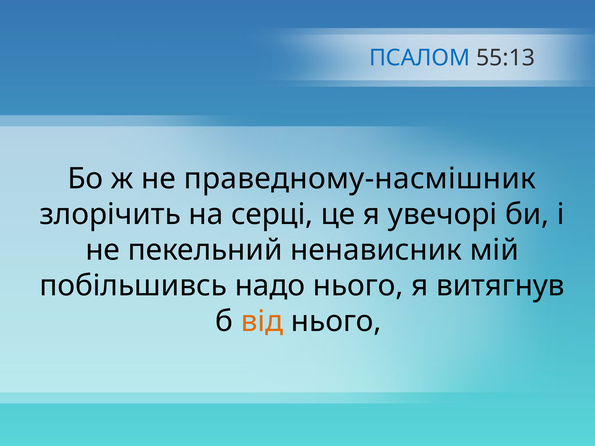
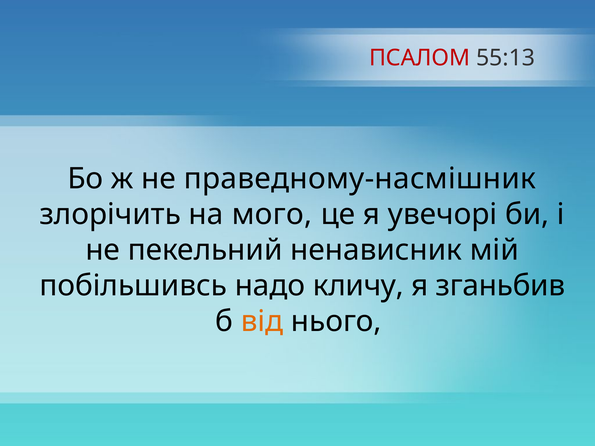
ПСАЛОМ colour: blue -> red (420, 58)
серці: серці -> мого (272, 214)
надо нього: нього -> кличу (358, 286)
витягнув: витягнув -> зганьбив (500, 286)
